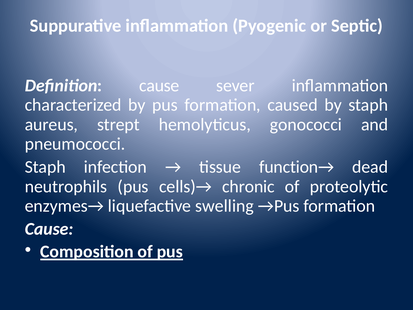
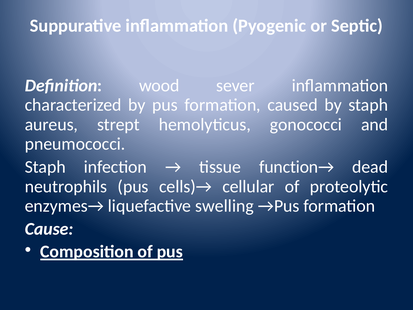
Definition cause: cause -> wood (159, 85)
chronic: chronic -> cellular (248, 186)
